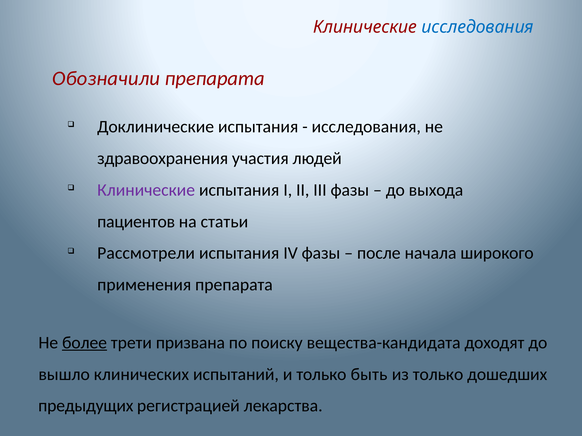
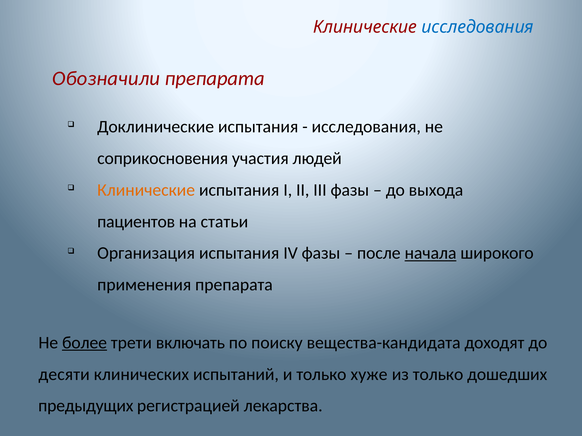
здравоохранения: здравоохранения -> соприкосновения (163, 158)
Клинические colour: purple -> orange (146, 190)
Рассмотрели: Рассмотрели -> Организация (146, 253)
начала underline: none -> present (431, 253)
призвана: призвана -> включать (190, 343)
вышло: вышло -> десяти (64, 375)
быть: быть -> хуже (369, 375)
